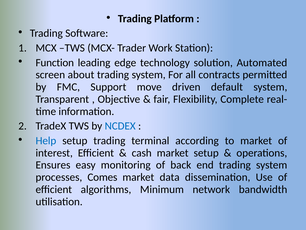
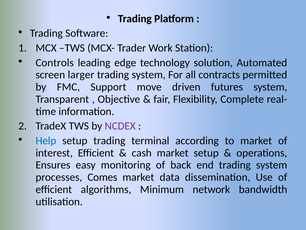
Function: Function -> Controls (55, 62)
about: about -> larger (81, 75)
default: default -> futures (227, 87)
NCDEX colour: blue -> purple (120, 126)
